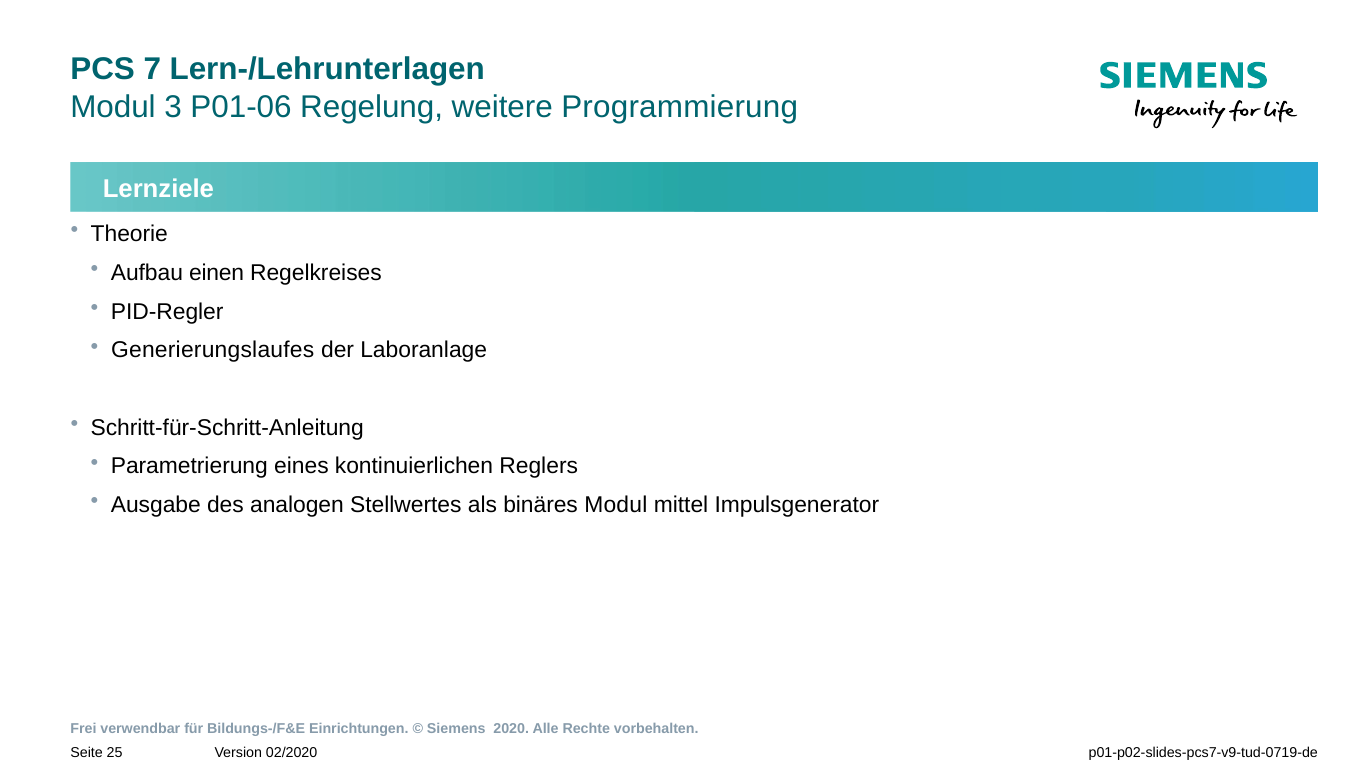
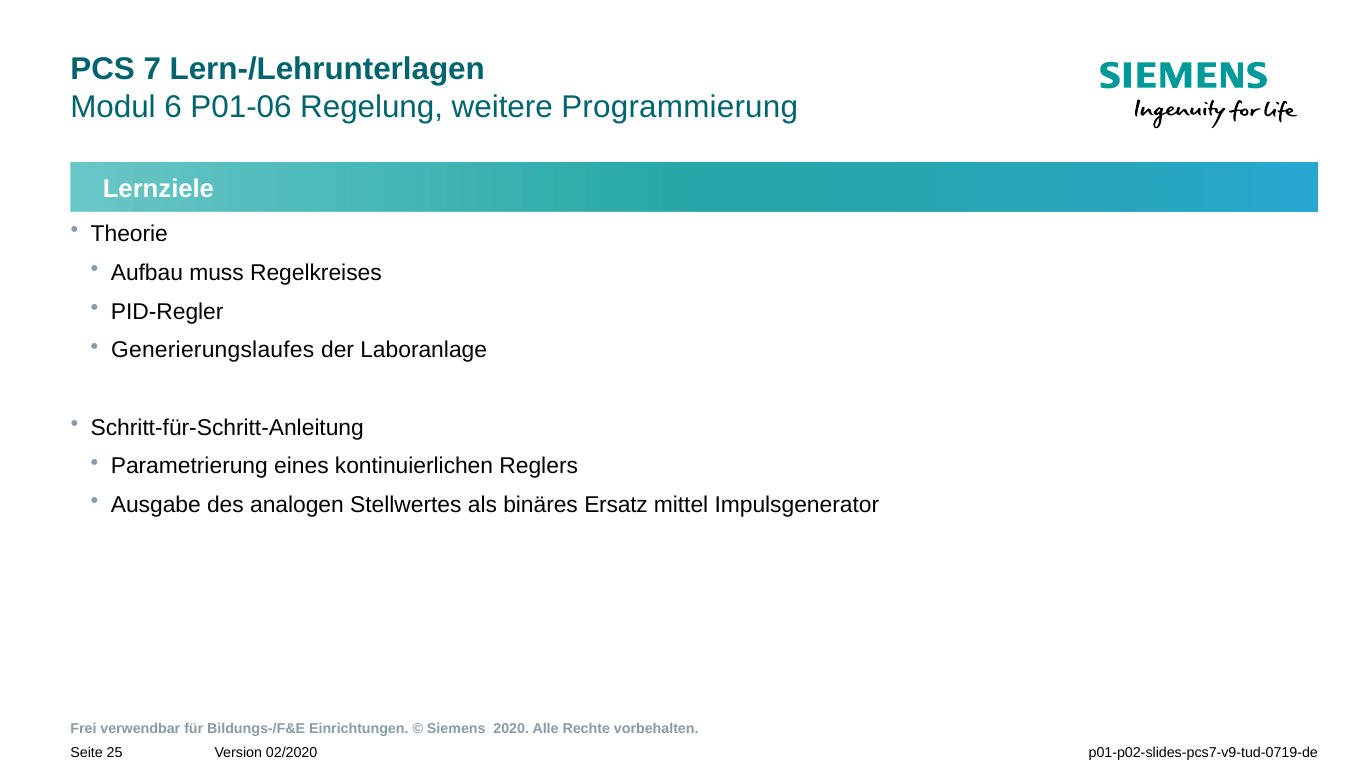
3: 3 -> 6 (173, 107)
einen: einen -> muss (217, 273)
binäres Modul: Modul -> Ersatz (616, 505)
